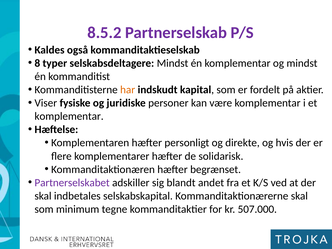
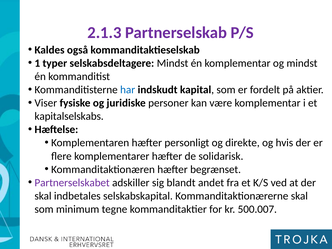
8.5.2: 8.5.2 -> 2.1.3 (104, 33)
8: 8 -> 1 (37, 63)
har colour: orange -> blue (128, 90)
komplementar: komplementar -> kapitalselskabs (69, 116)
507.000: 507.000 -> 500.007 (257, 209)
